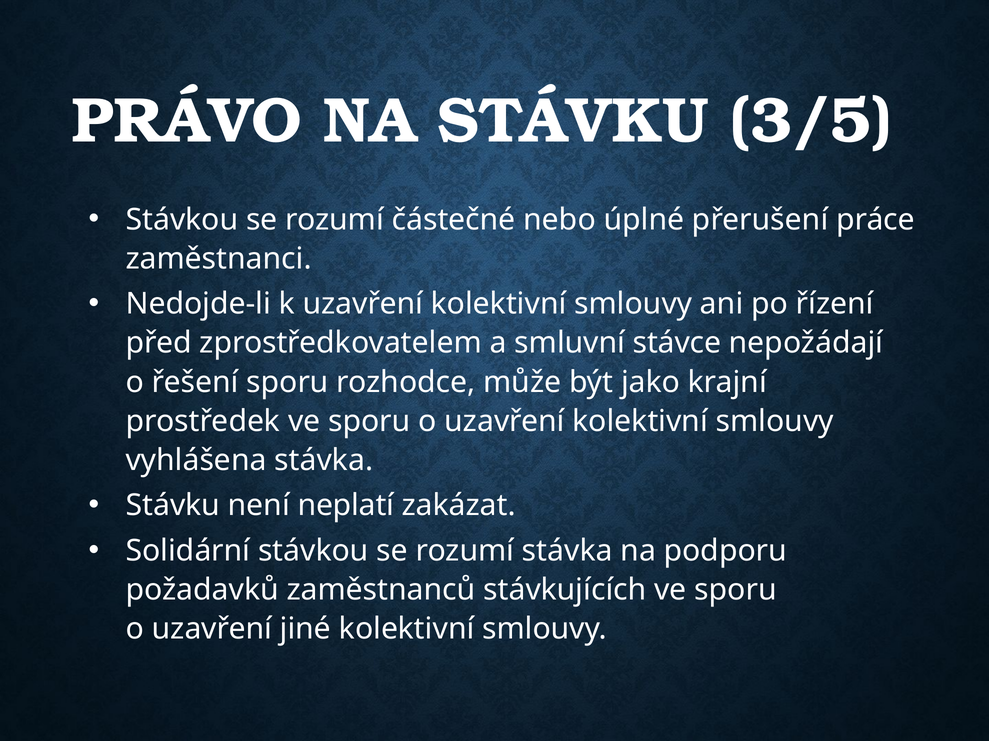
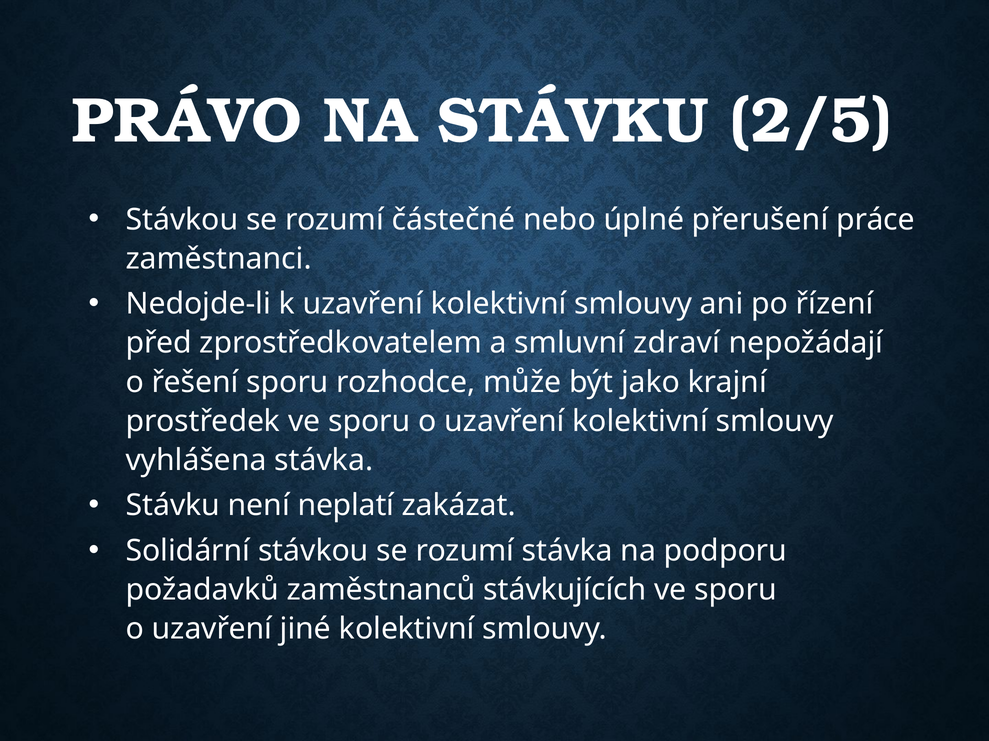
3/5: 3/5 -> 2/5 (811, 121)
stávce: stávce -> zdraví (677, 343)
